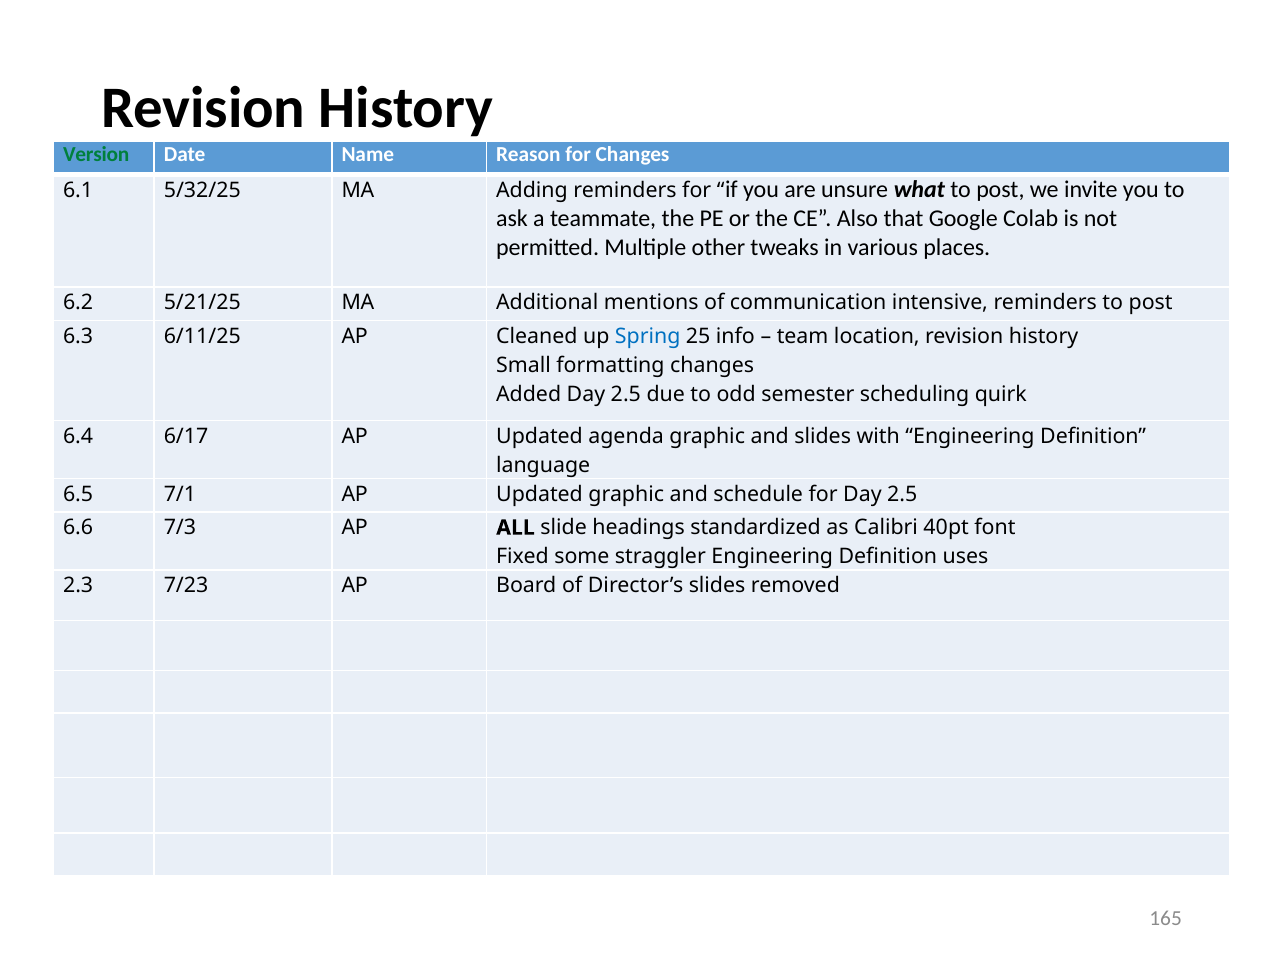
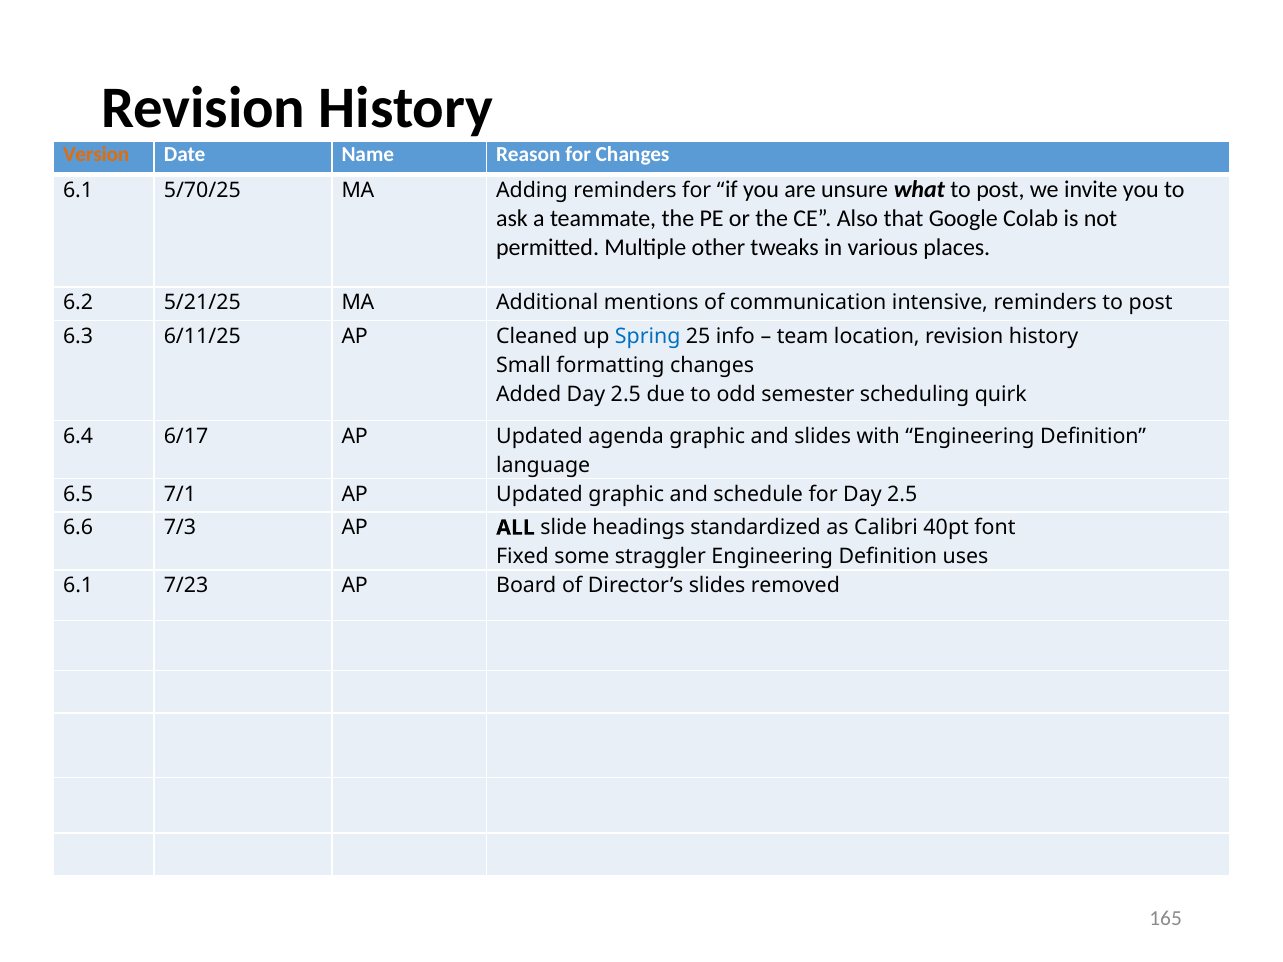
Version colour: green -> orange (96, 154)
5/32/25: 5/32/25 -> 5/70/25 (202, 190)
2.3: 2.3 -> 6.1 (78, 586)
